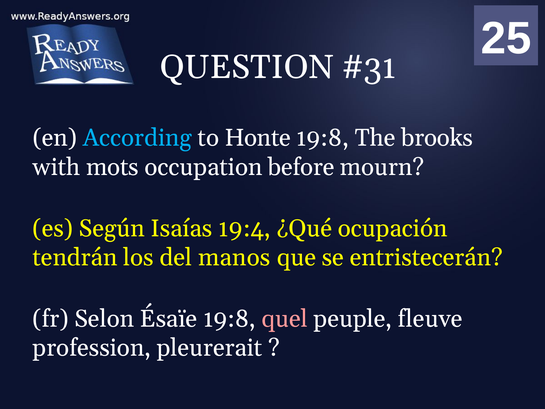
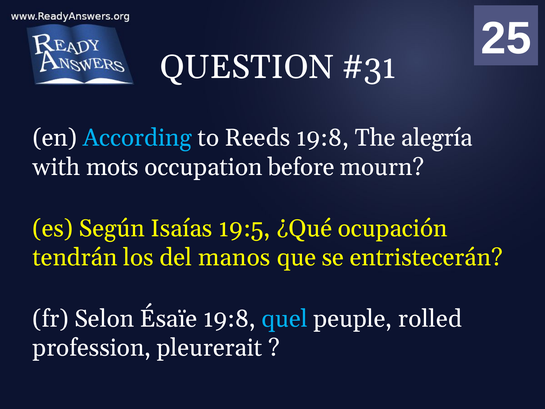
Honte: Honte -> Reeds (258, 138)
brooks: brooks -> alegría (437, 138)
19:4: 19:4 -> 19:5 (244, 228)
quel colour: pink -> light blue (285, 319)
fleuve: fleuve -> rolled (430, 319)
